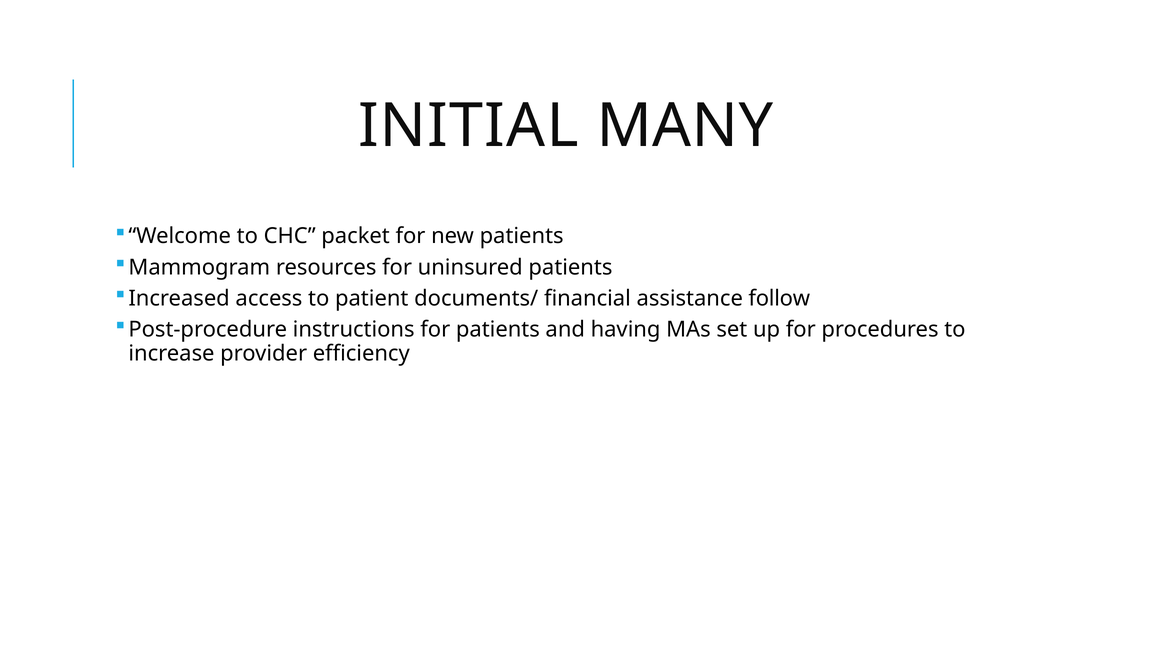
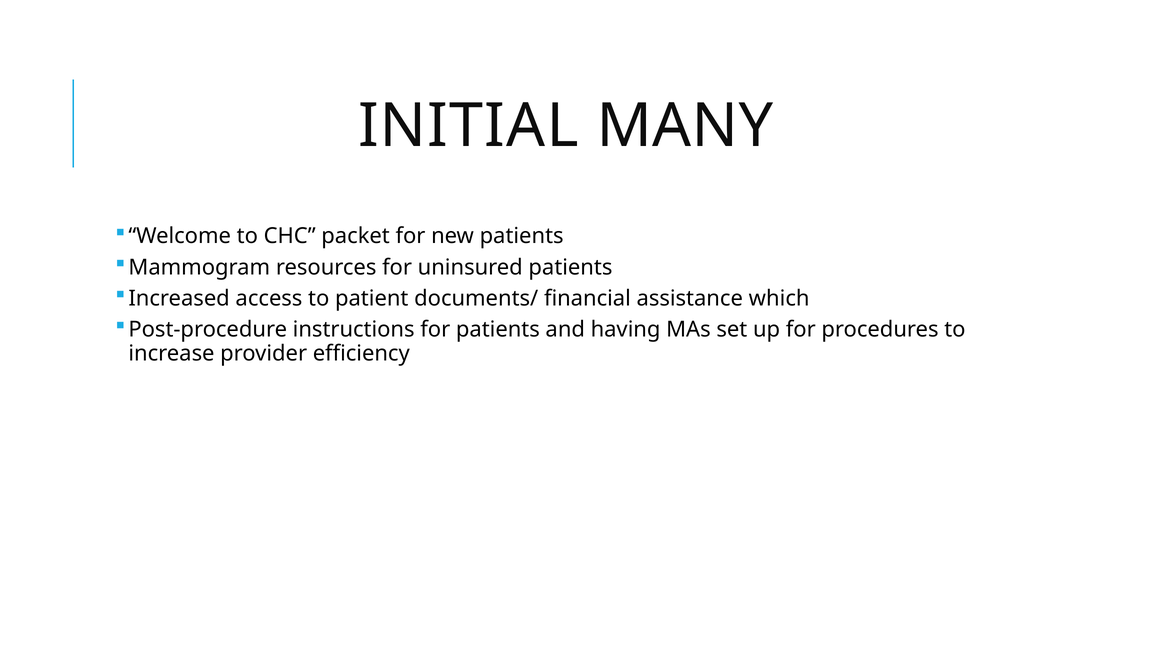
follow: follow -> which (779, 298)
